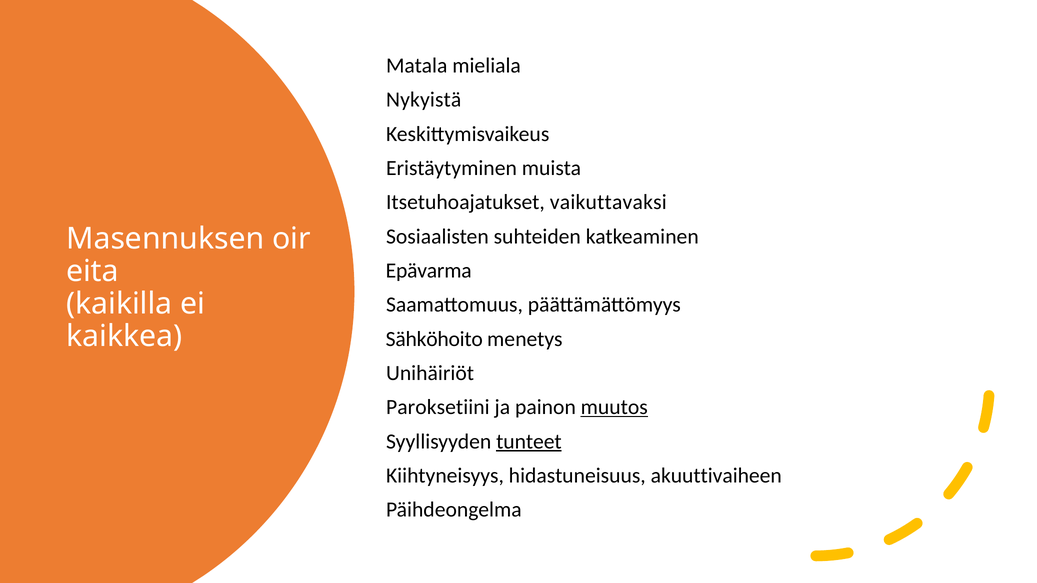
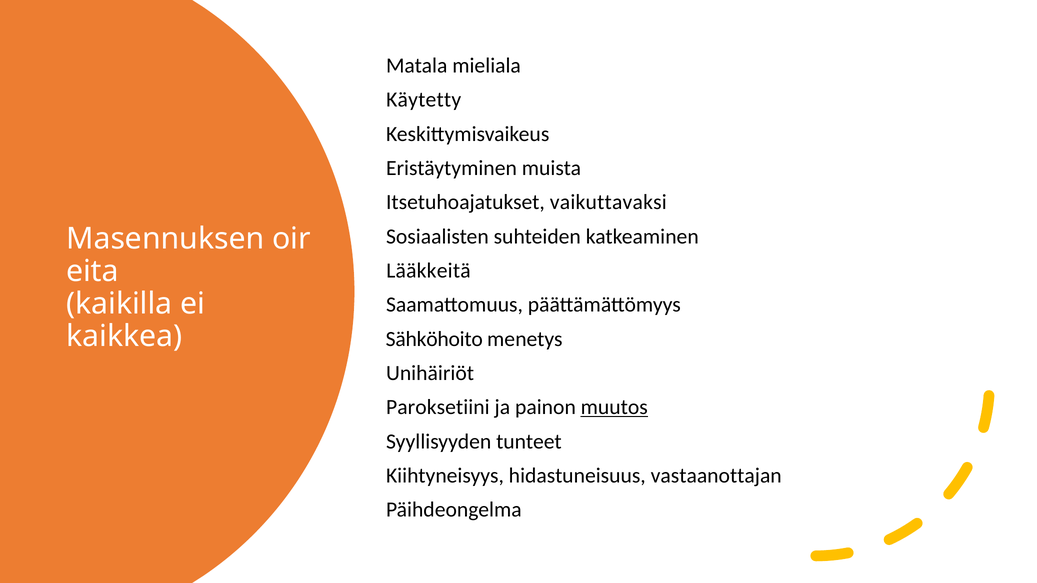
Nykyistä: Nykyistä -> Käytetty (424, 100)
Epävarma: Epävarma -> Lääkkeitä (428, 271)
tunteet underline: present -> none (529, 442)
akuuttivaiheen: akuuttivaiheen -> vastaanottajan (716, 476)
